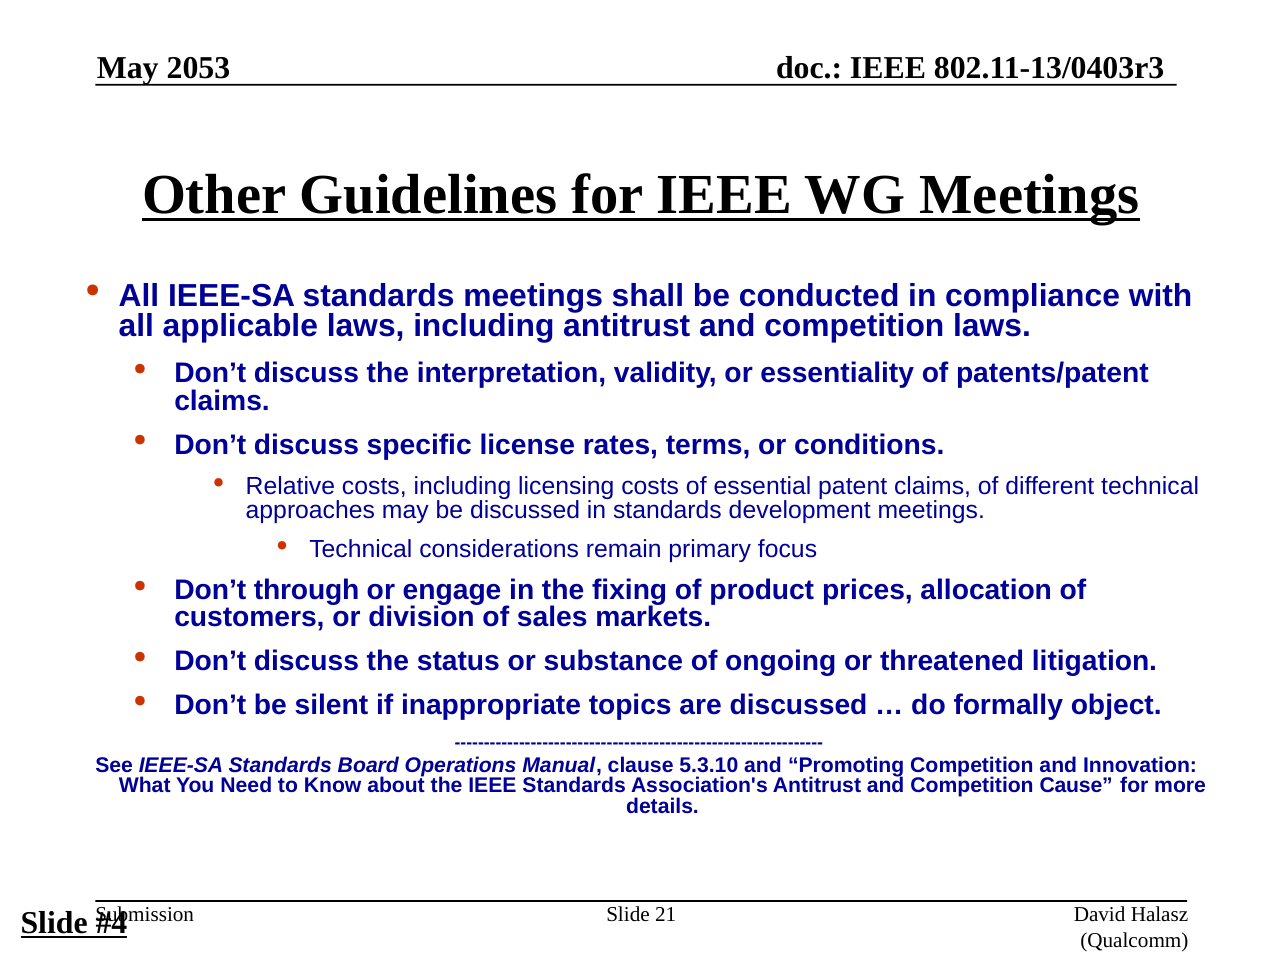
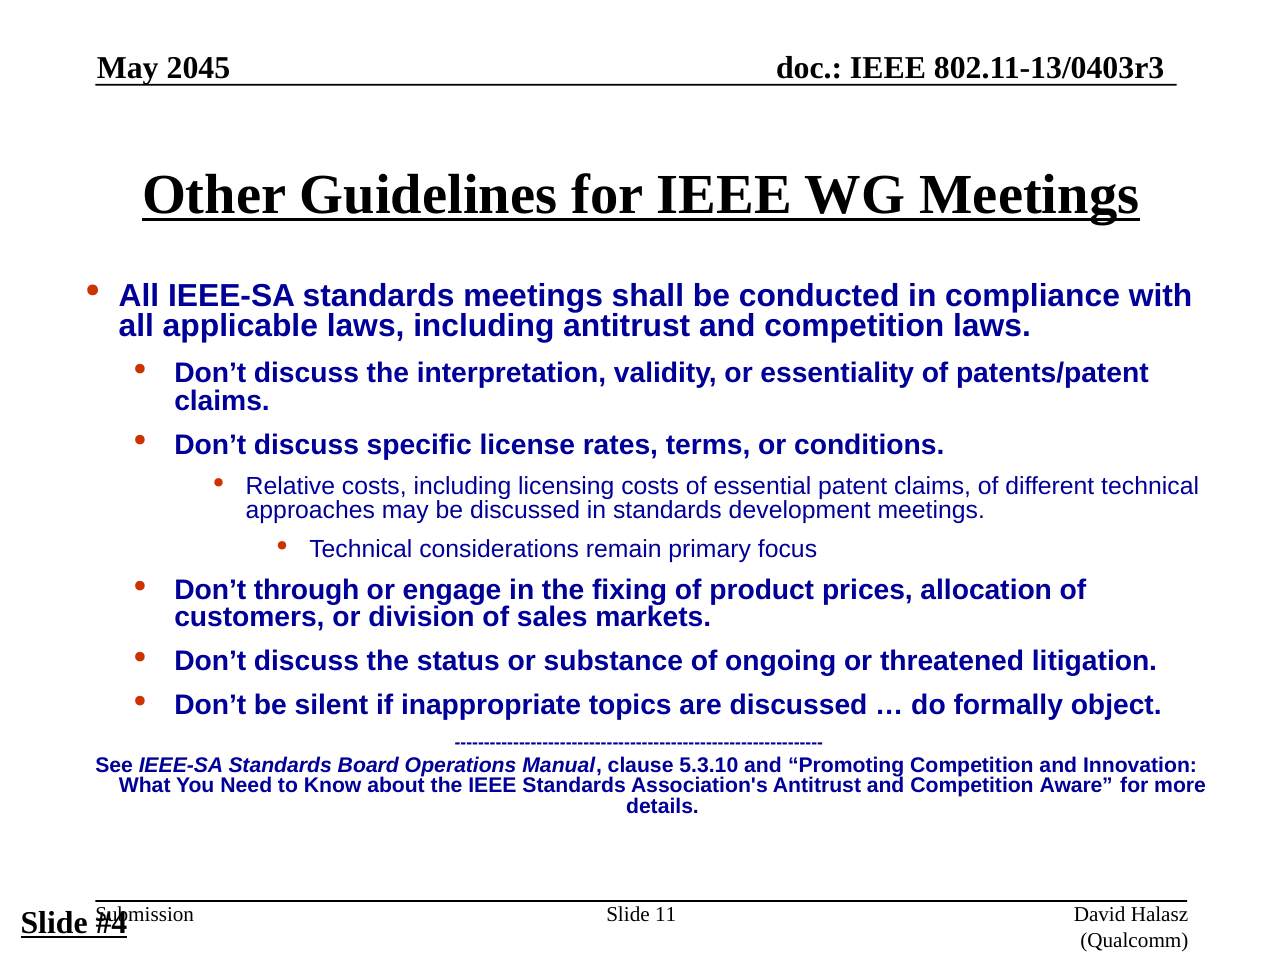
2053: 2053 -> 2045 (198, 68)
Cause: Cause -> Aware (1076, 786)
21: 21 -> 11 (666, 915)
